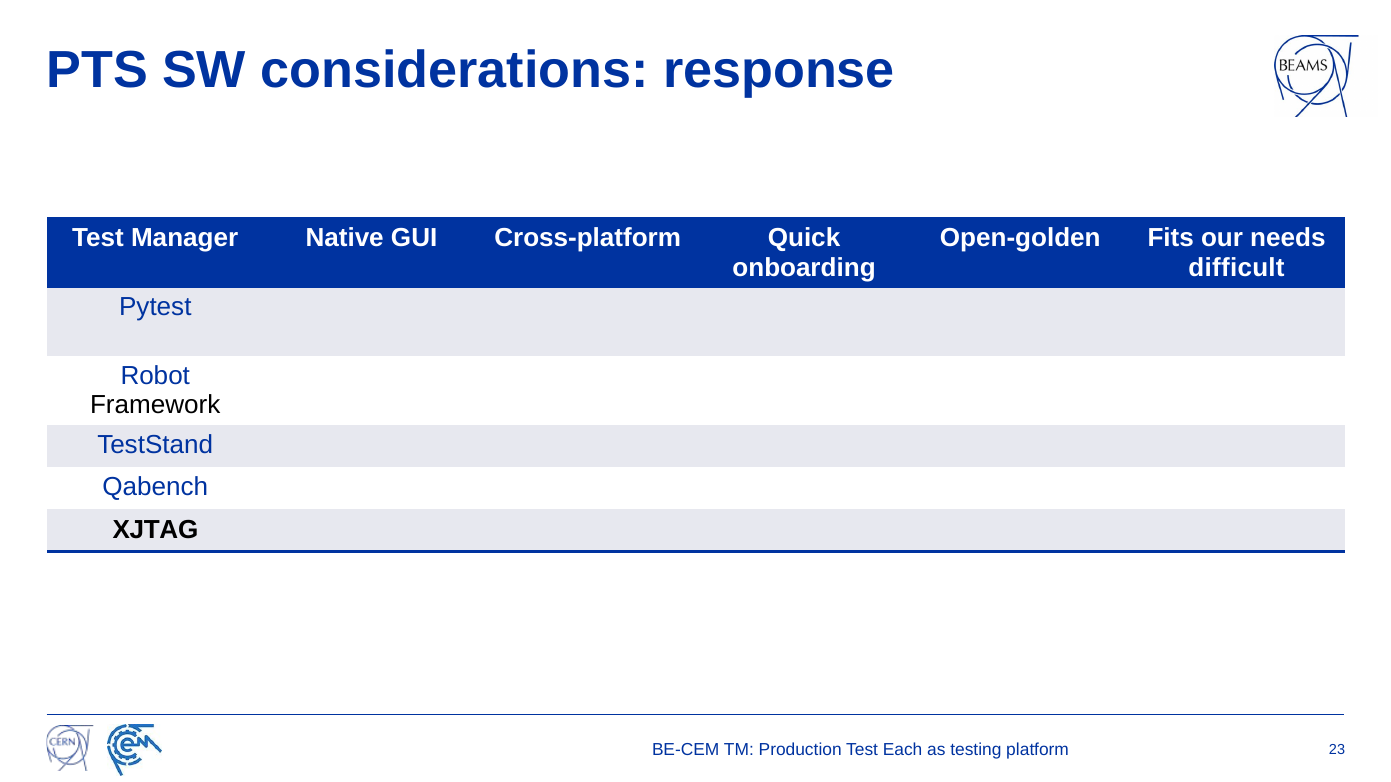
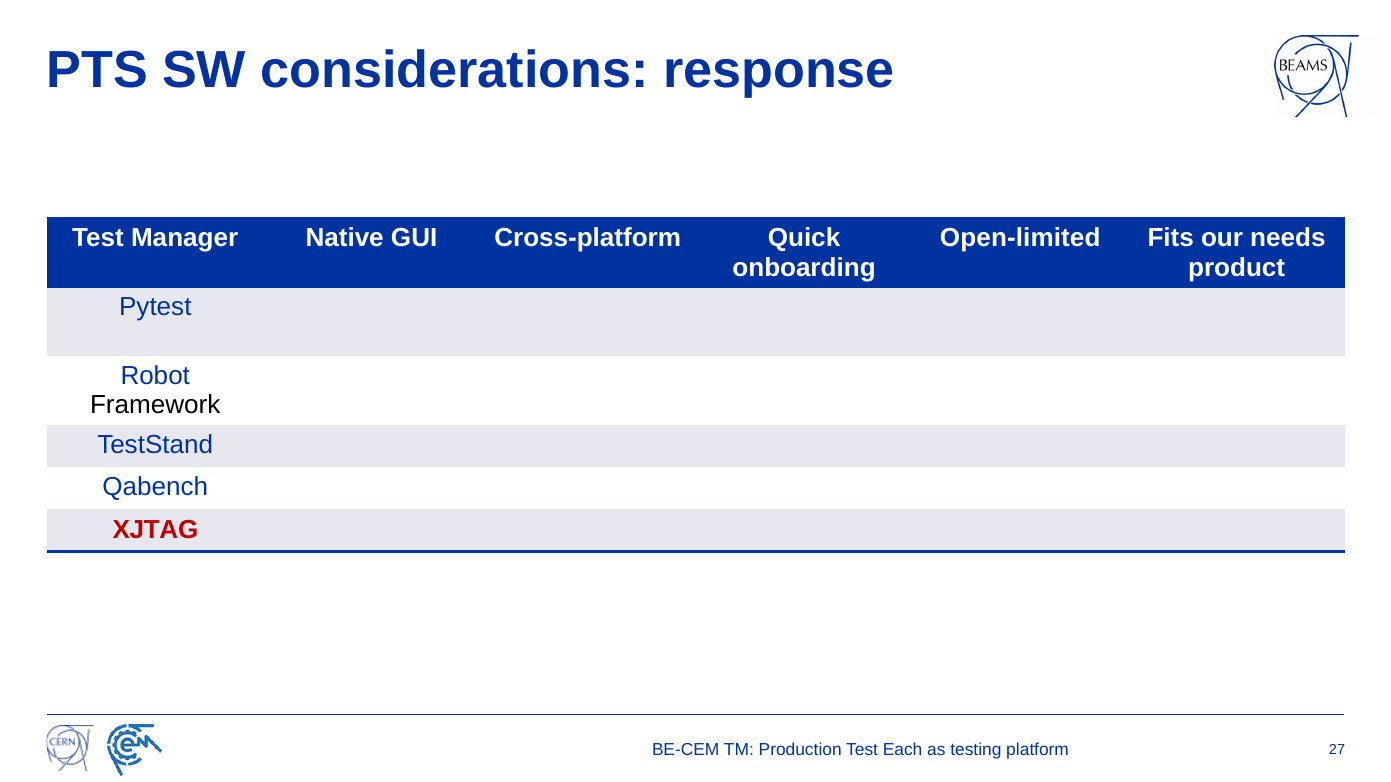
Open-golden: Open-golden -> Open-limited (1020, 238)
difficult: difficult -> product (1237, 268)
XJTAG colour: black -> red (155, 530)
23: 23 -> 27 (1337, 750)
